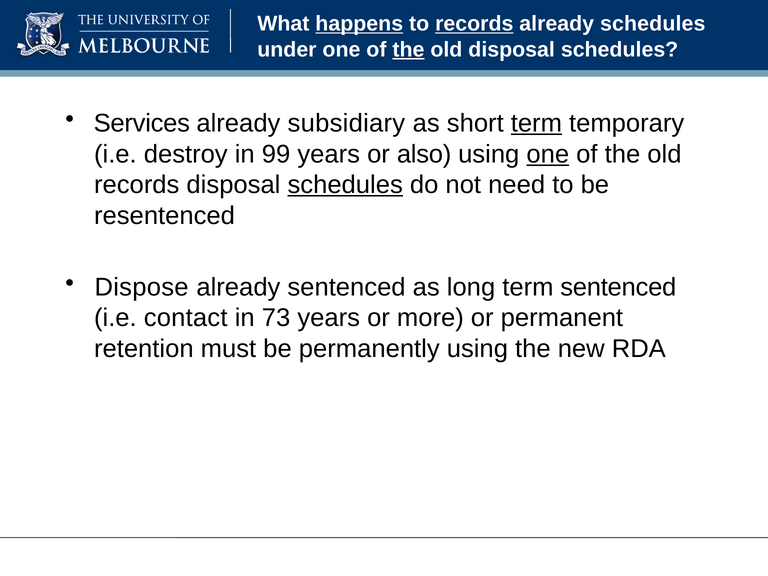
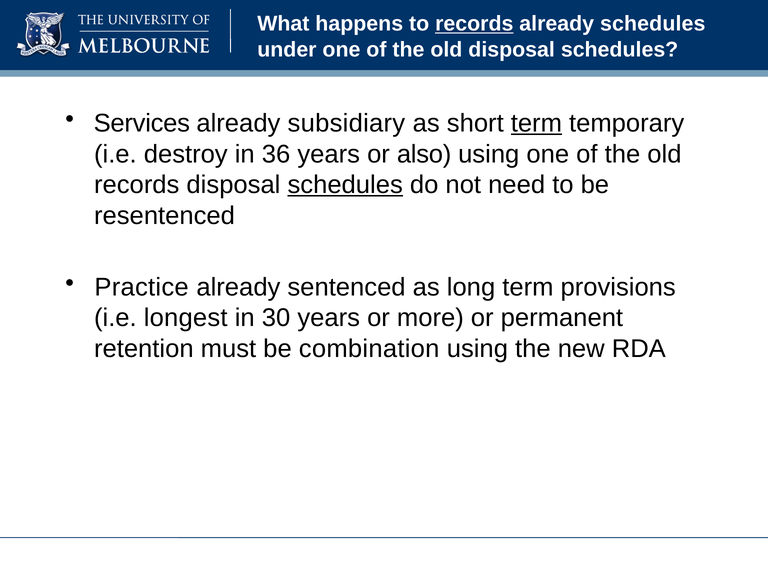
happens underline: present -> none (359, 24)
the underline: present -> none (408, 49)
99: 99 -> 36 (276, 154)
one underline: present -> none (548, 154)
Dispose: Dispose -> Practice (142, 287)
term sentenced: sentenced -> provisions (618, 287)
contact: contact -> longest (186, 318)
73: 73 -> 30 (276, 318)
permanently: permanently -> combination (369, 349)
